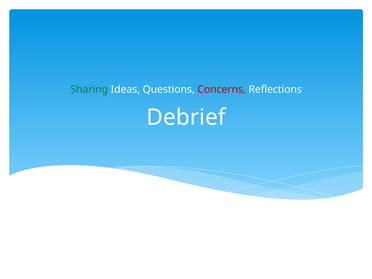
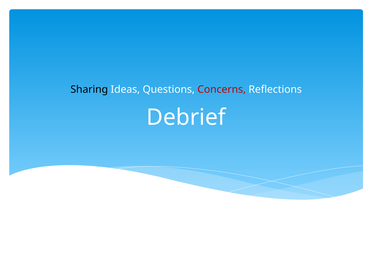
Sharing colour: green -> black (89, 89)
